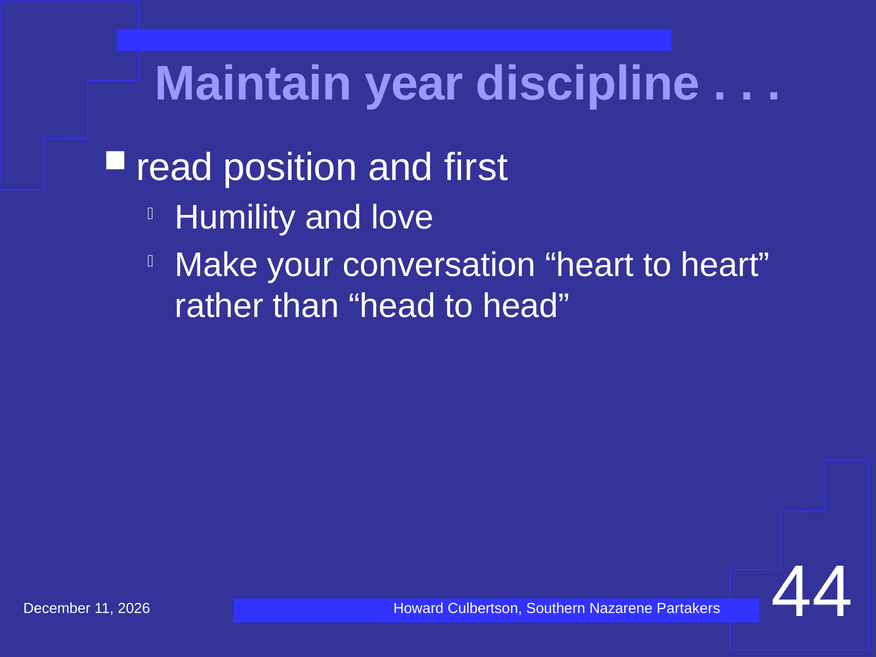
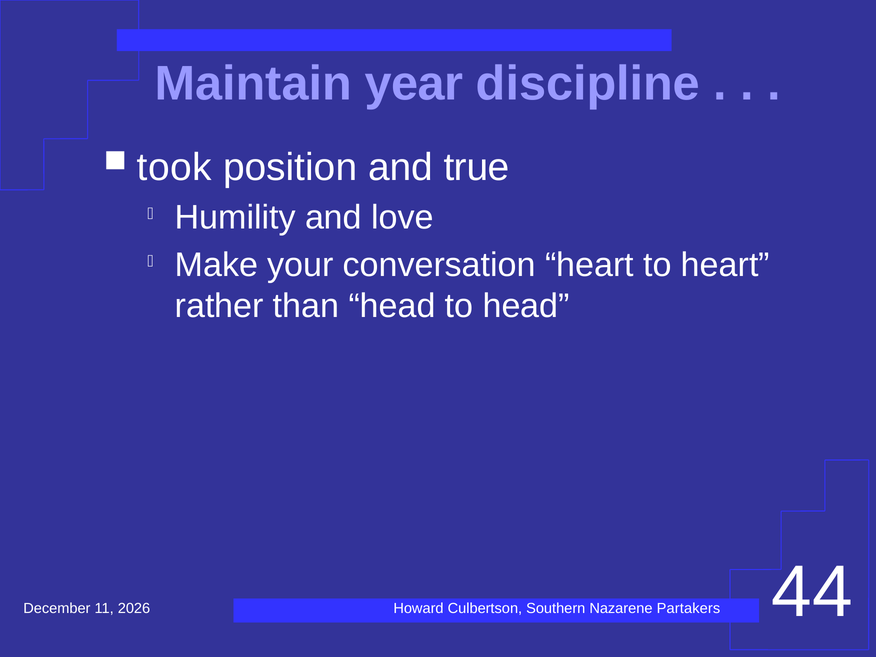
read: read -> took (174, 167)
first: first -> true (477, 167)
